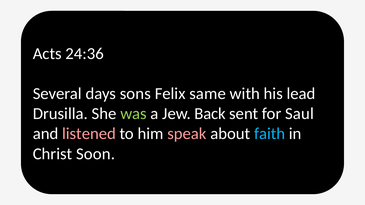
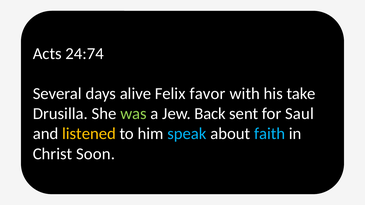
24:36: 24:36 -> 24:74 (85, 54)
sons: sons -> alive (135, 94)
same: same -> favor (208, 94)
lead: lead -> take (301, 94)
listened colour: pink -> yellow (89, 134)
speak colour: pink -> light blue (187, 134)
